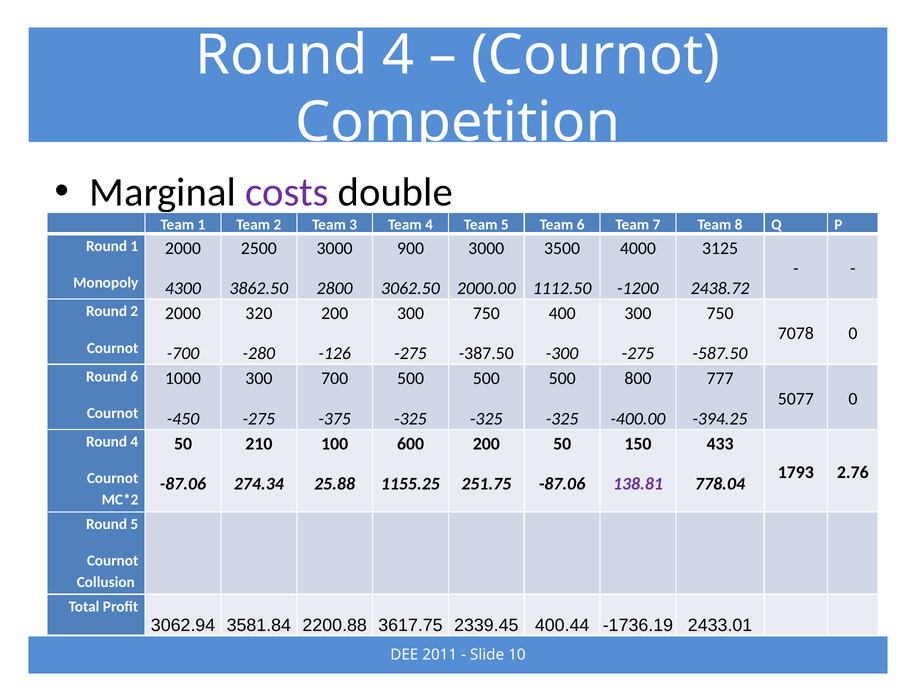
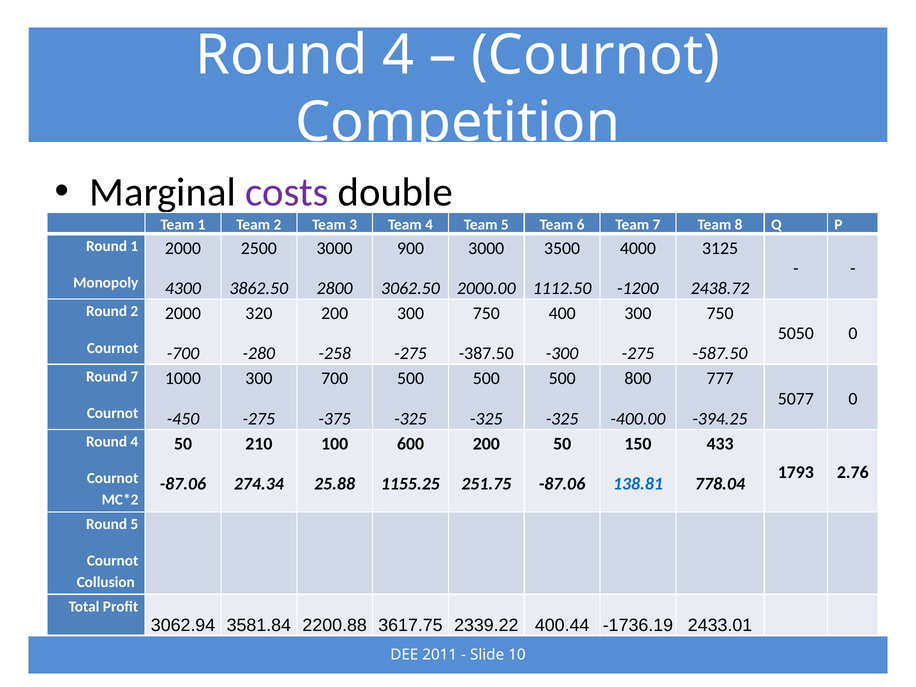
7078: 7078 -> 5050 (796, 334)
-126: -126 -> -258 (335, 354)
Round 6: 6 -> 7 (134, 376)
138.81 colour: purple -> blue (638, 484)
2339.45: 2339.45 -> 2339.22 (486, 626)
